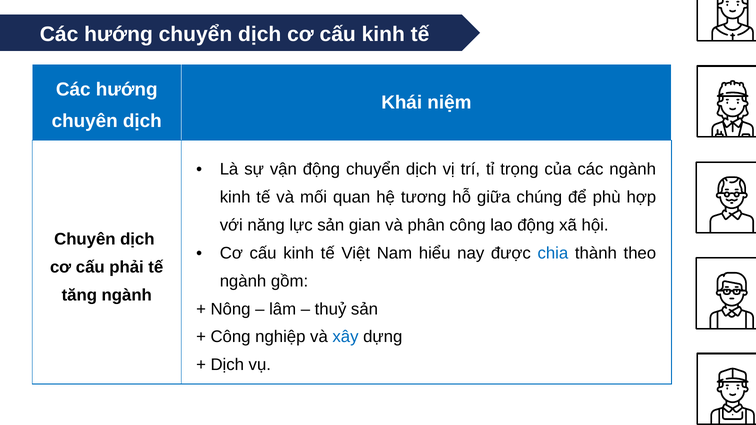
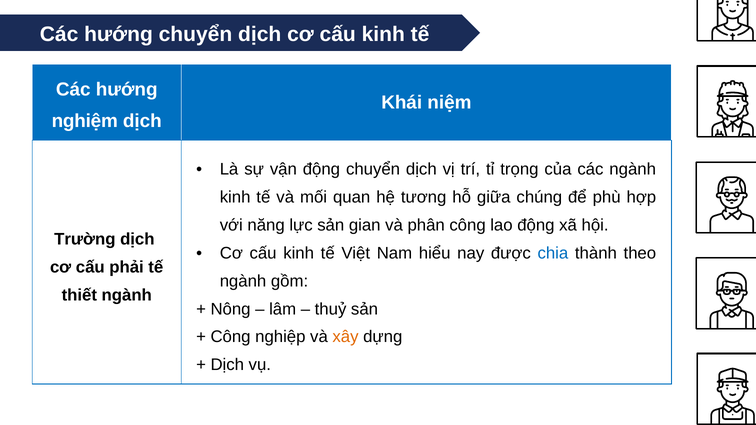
chuyên: chuyên -> nghiệm (85, 121)
Chuyên: Chuyên -> Trường (85, 239)
tăng: tăng -> thiết (79, 295)
xây colour: blue -> orange (346, 337)
